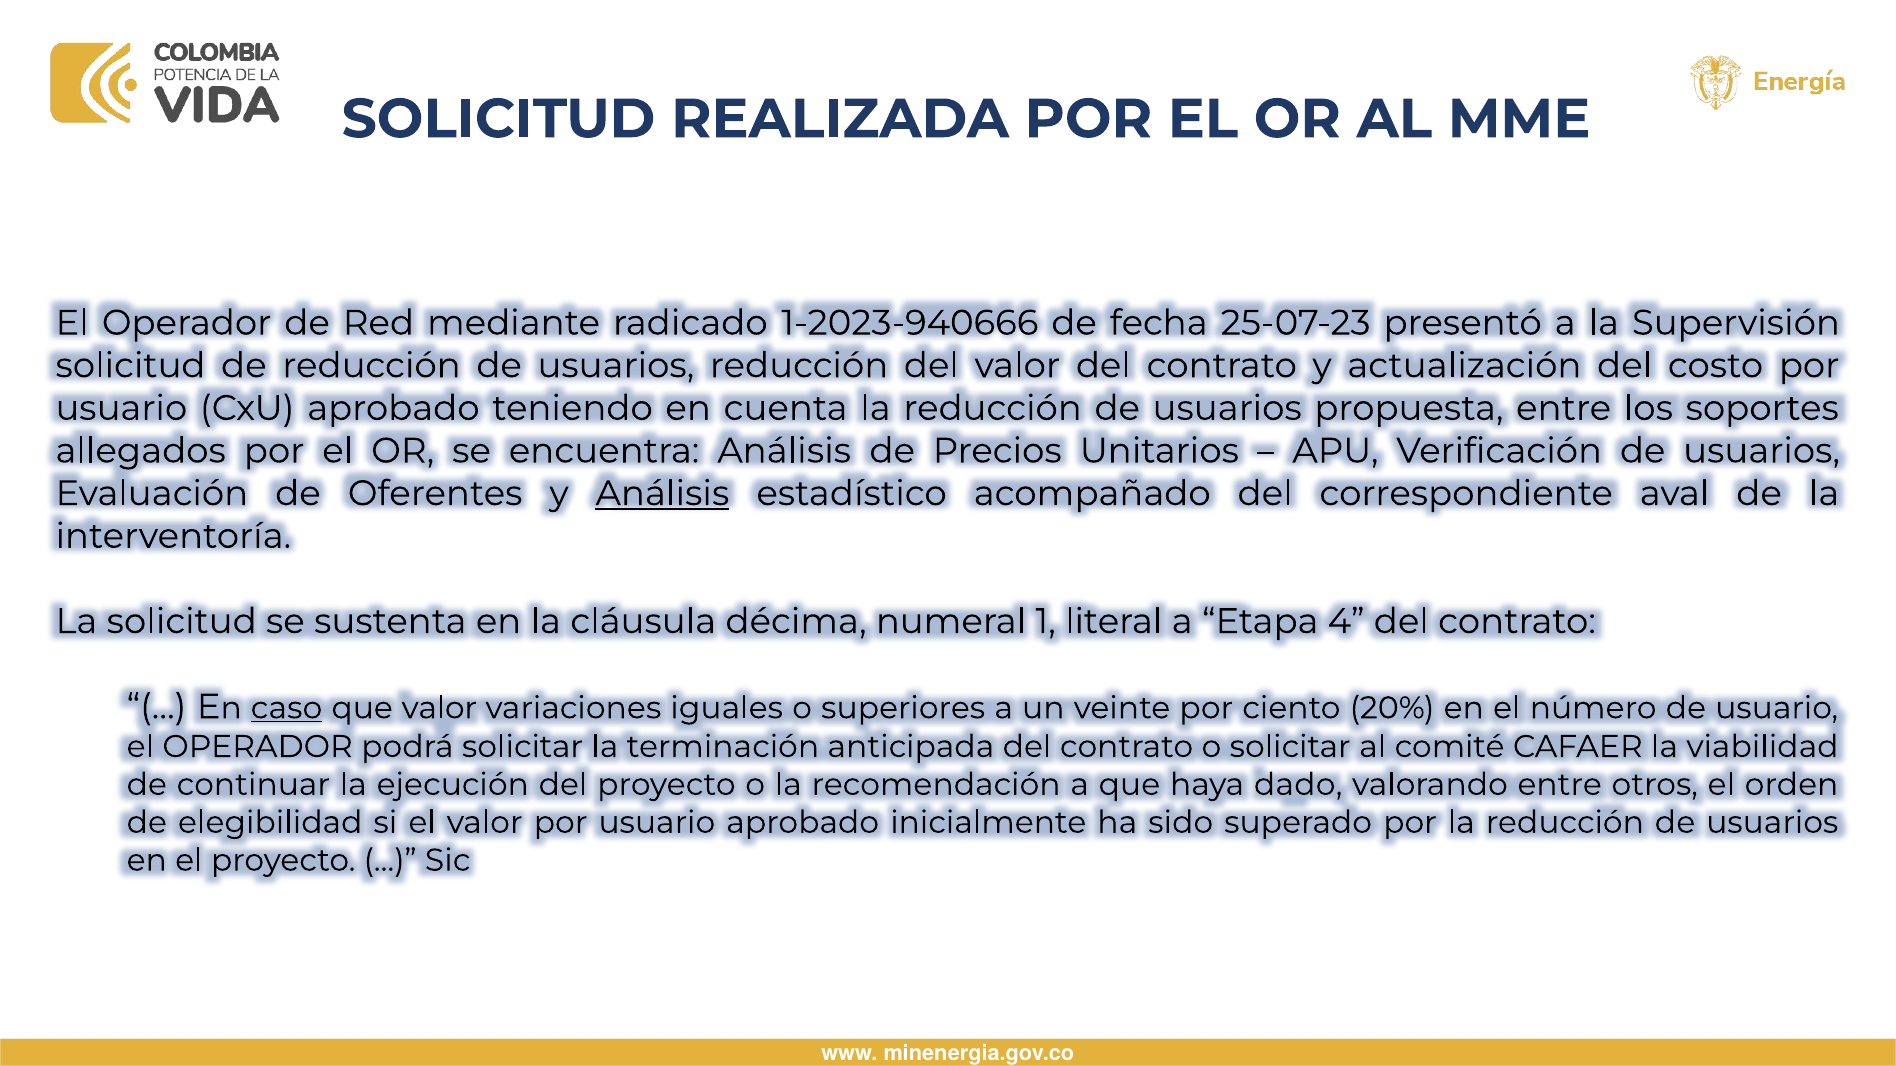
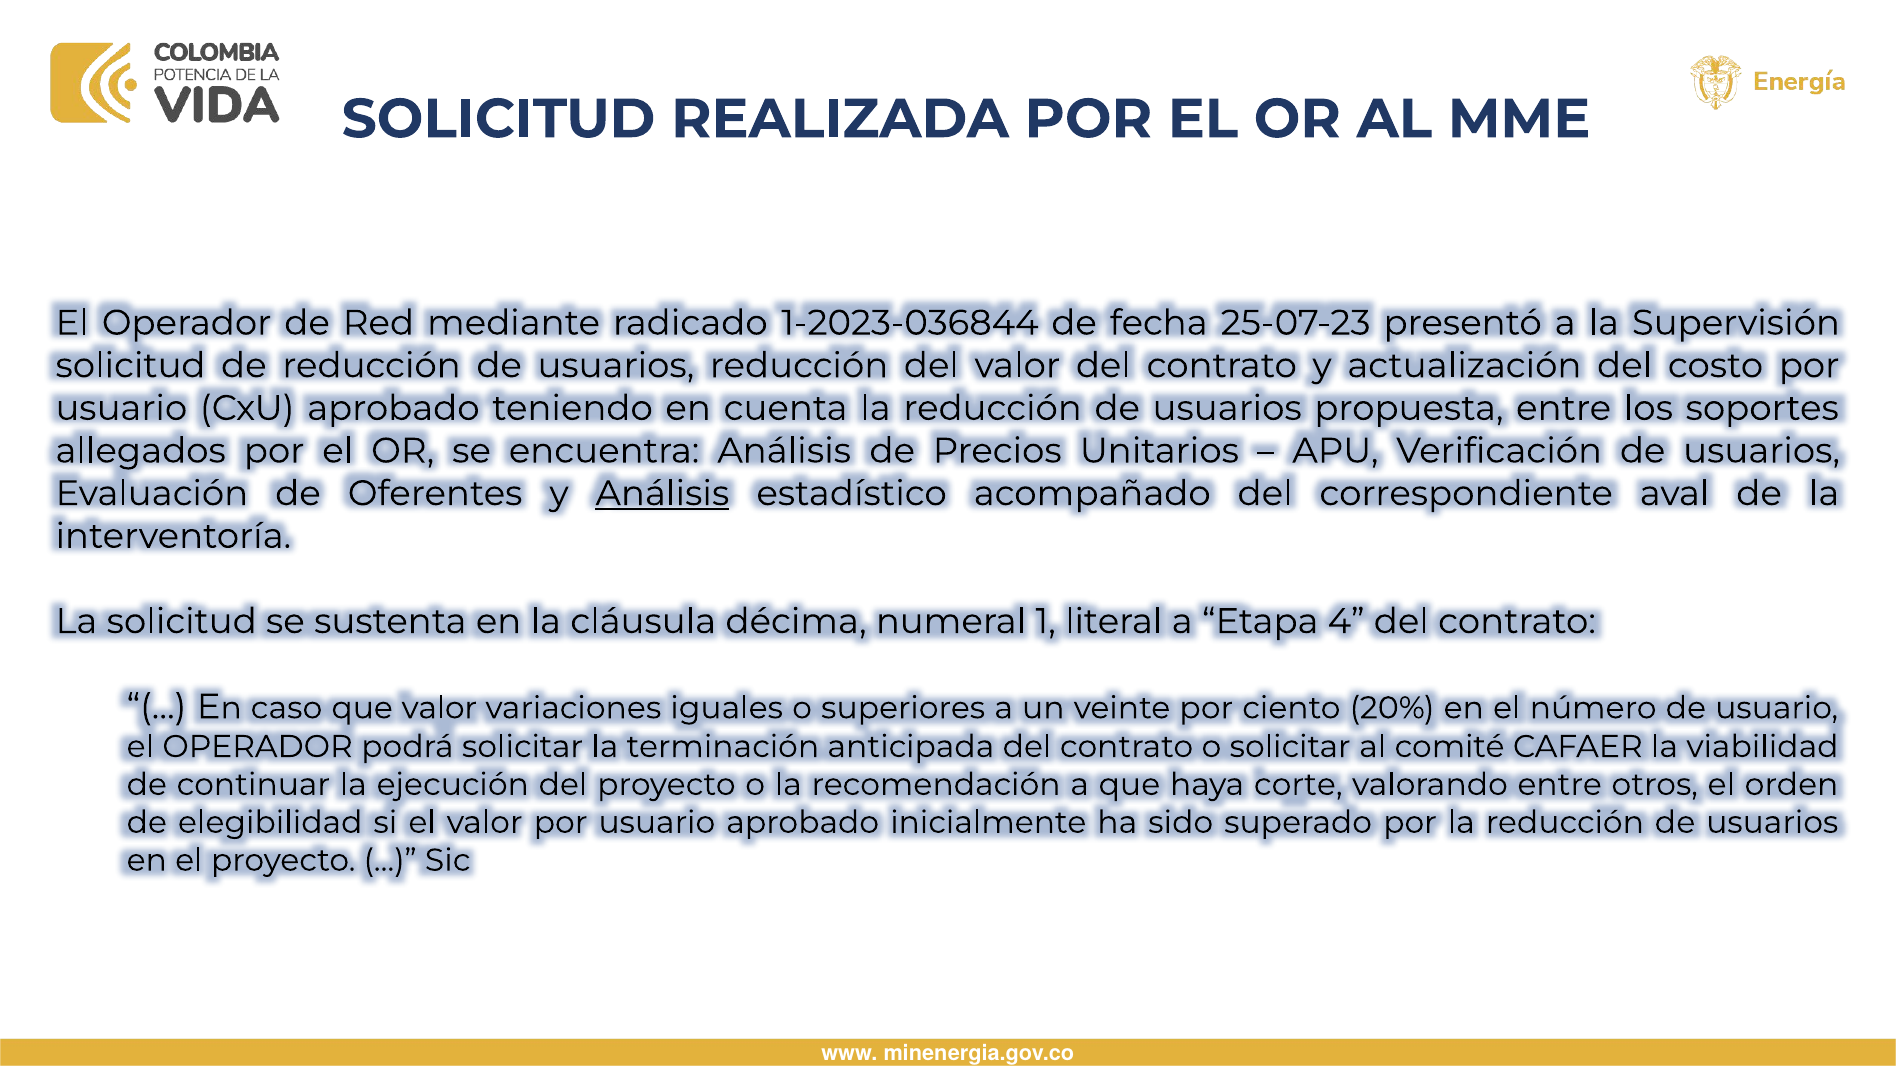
1-2023-940666: 1-2023-940666 -> 1-2023-036844 (910, 323)
caso underline: present -> none (287, 708)
dado: dado -> corte (1298, 785)
